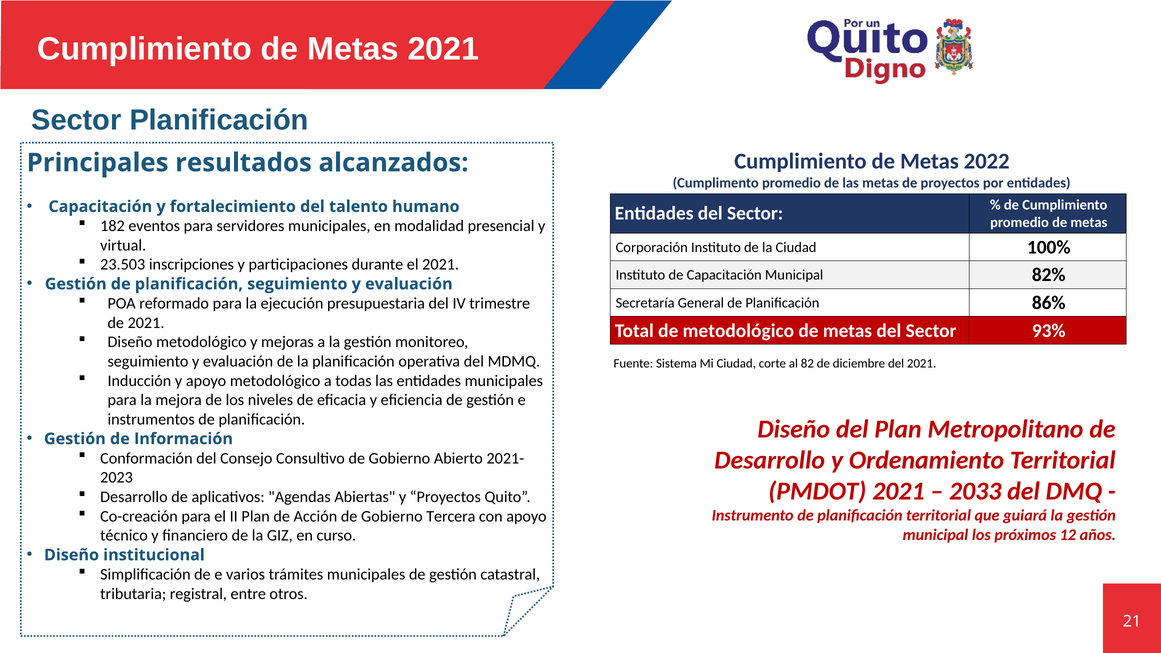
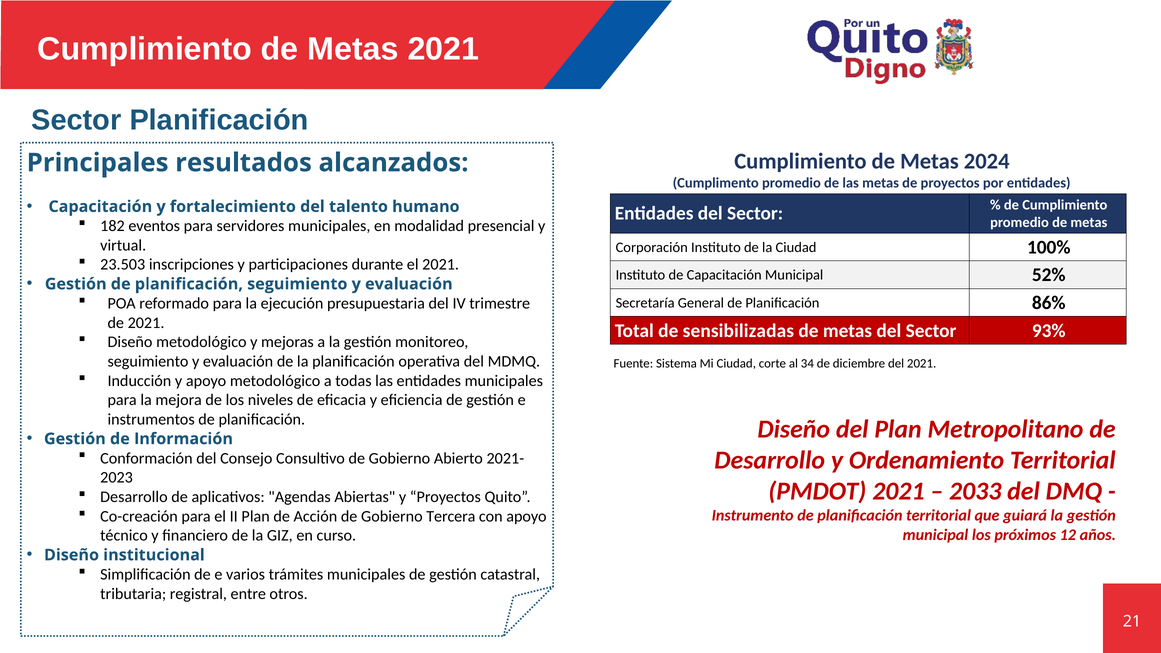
2022: 2022 -> 2024 (987, 161)
82%: 82% -> 52% (1049, 275)
de metodológico: metodológico -> sensibilizadas (738, 331)
82: 82 -> 34 (807, 364)
